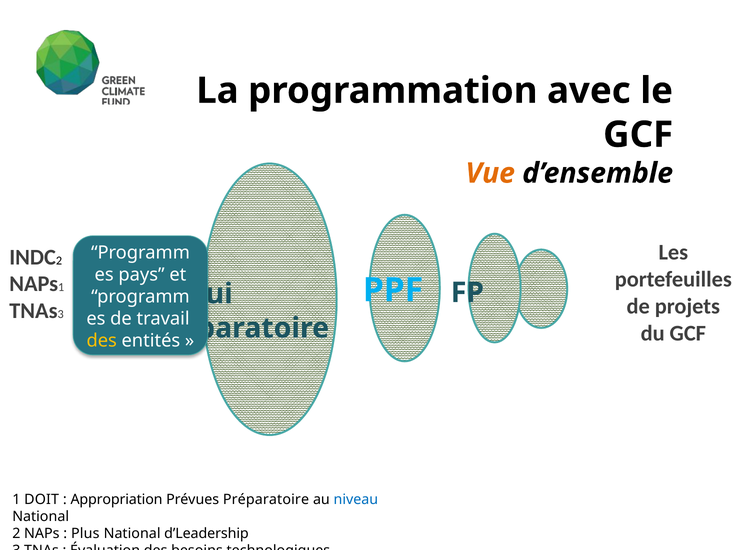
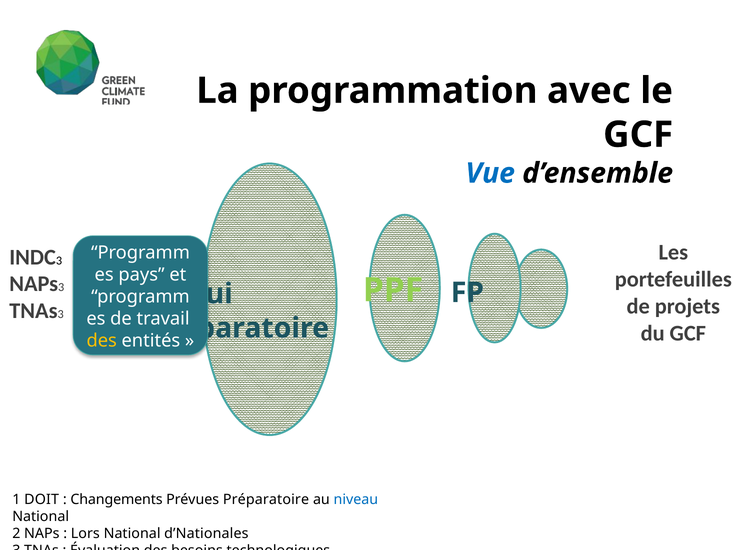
Vue colour: orange -> blue (490, 173)
INDC 2: 2 -> 3 (59, 260)
NAPs 1: 1 -> 3 (61, 287)
PPF colour: light blue -> light green (393, 290)
Appropriation: Appropriation -> Changements (117, 499)
Plus: Plus -> Lors (85, 533)
d’Leadership: d’Leadership -> d’Nationales (206, 533)
